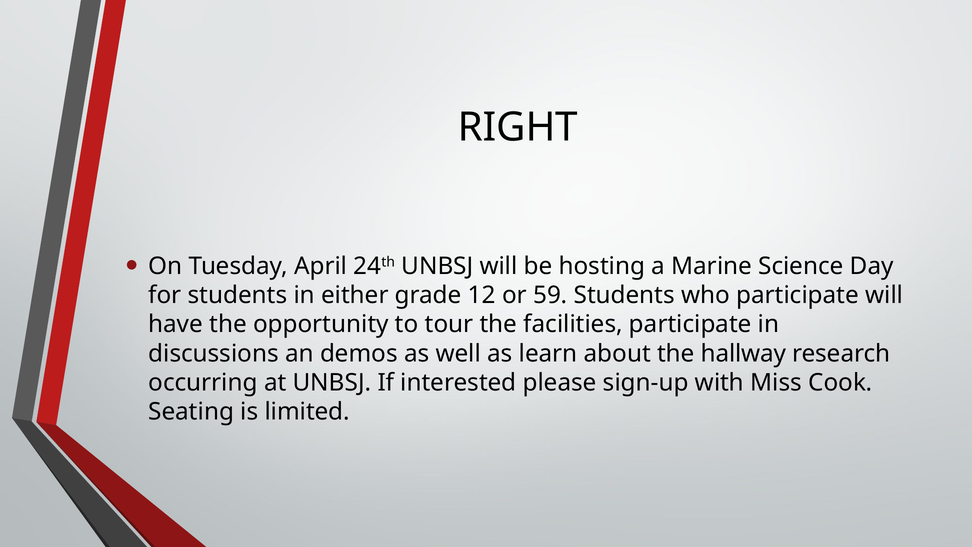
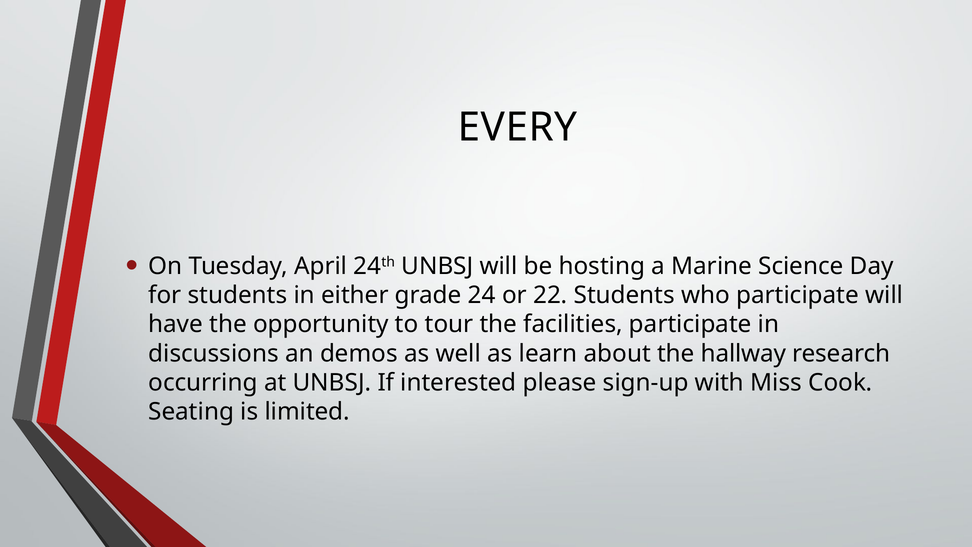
RIGHT: RIGHT -> EVERY (517, 127)
12: 12 -> 24 (482, 295)
59: 59 -> 22 (550, 295)
